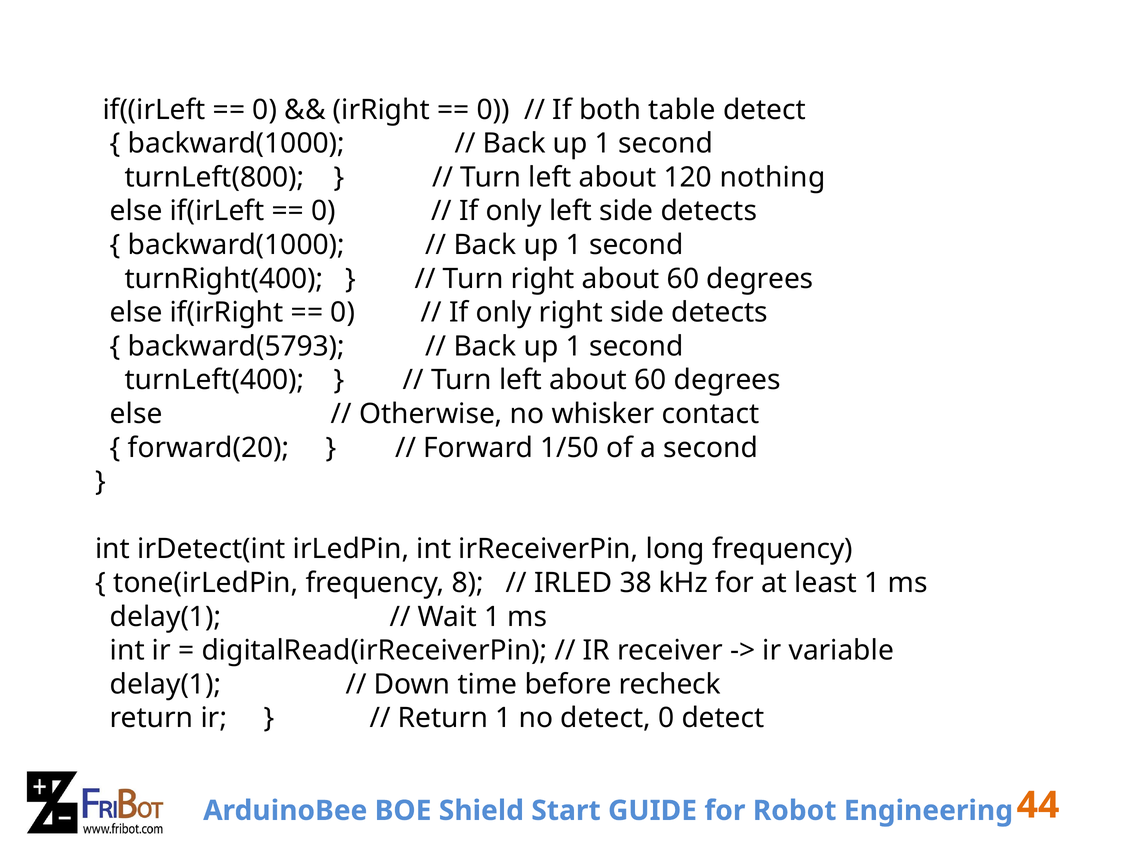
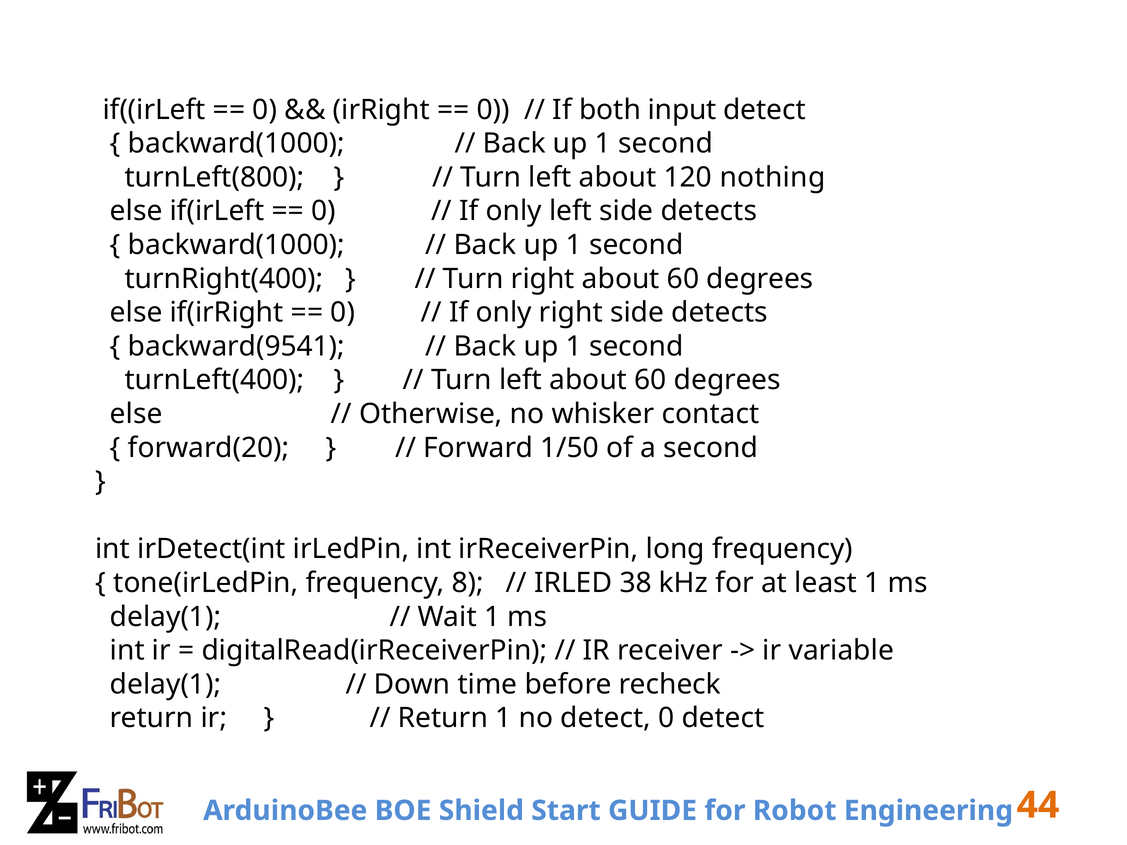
table: table -> input (682, 110)
backward(5793: backward(5793 -> backward(9541 (236, 346)
